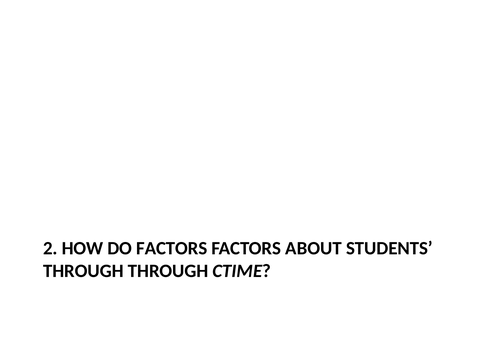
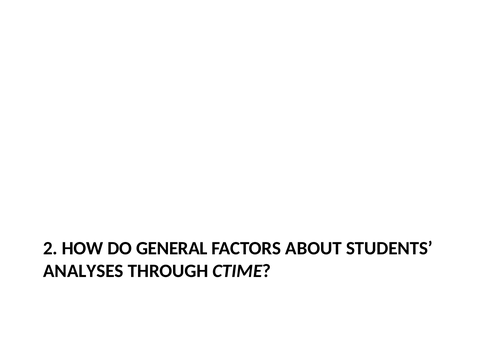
DO FACTORS: FACTORS -> GENERAL (172, 248)
THROUGH: THROUGH -> ANALYSES (83, 271)
